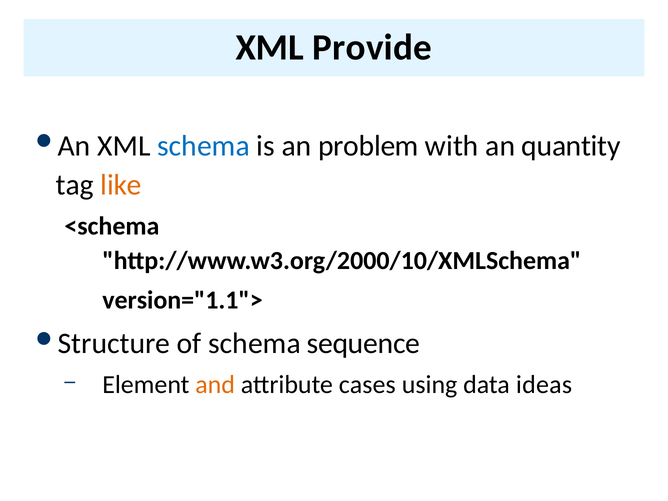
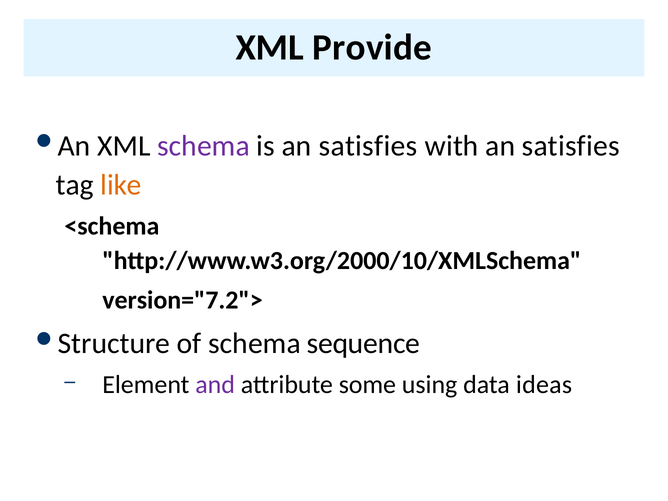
schema colour: blue -> purple (204, 146)
is an problem: problem -> satisfies (368, 146)
with an quantity: quantity -> satisfies (571, 146)
version="1.1">: version="1.1"> -> version="7.2"> (183, 300)
and colour: orange -> purple (215, 385)
cases: cases -> some (367, 385)
